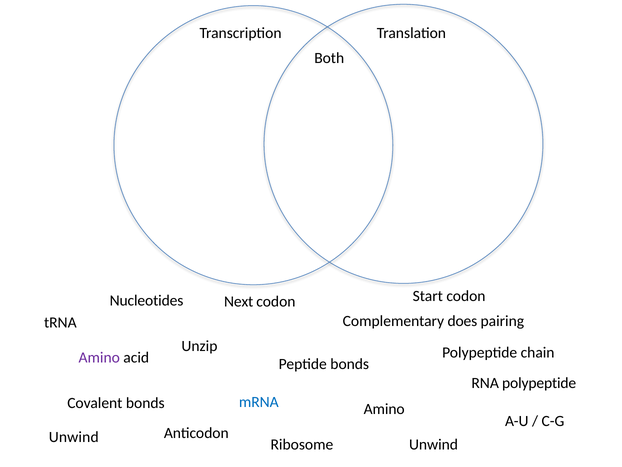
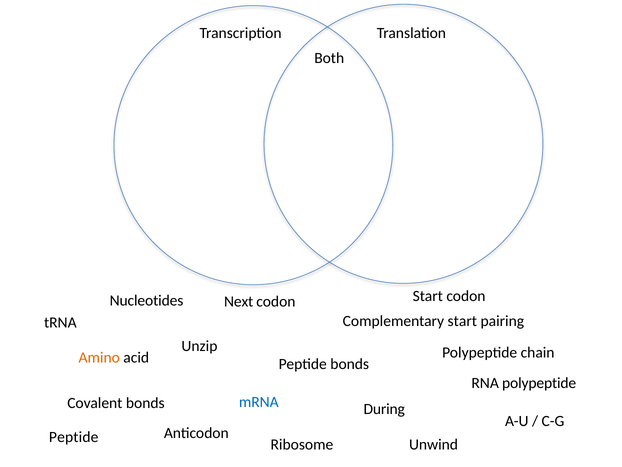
Complementary does: does -> start (462, 321)
Amino colour: purple -> orange (99, 357)
Amino: Amino -> During (384, 409)
Unwind: Unwind -> Peptide (74, 436)
